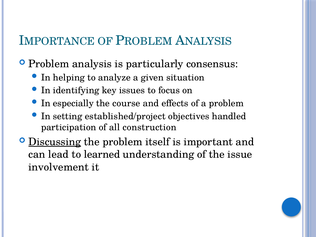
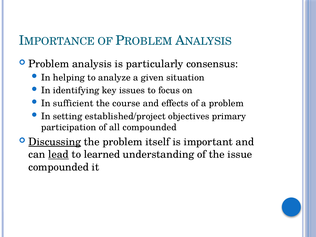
especially: especially -> sufficient (73, 103)
handled: handled -> primary (229, 116)
all construction: construction -> compounded (150, 127)
lead underline: none -> present (59, 154)
involvement: involvement -> compounded (59, 167)
